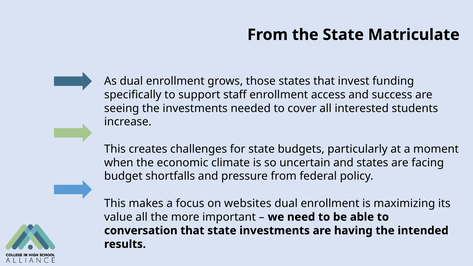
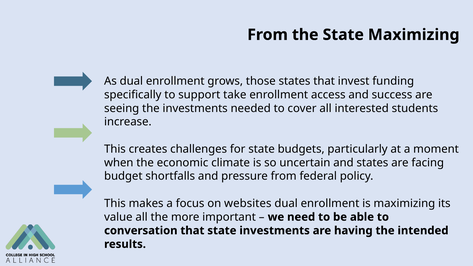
State Matriculate: Matriculate -> Maximizing (414, 35)
staff: staff -> take (235, 95)
